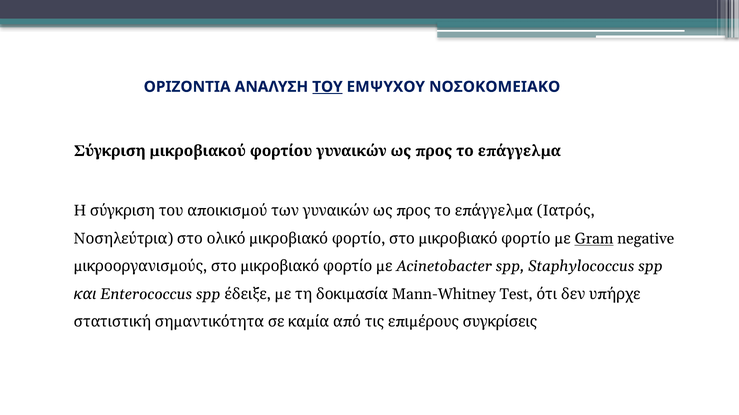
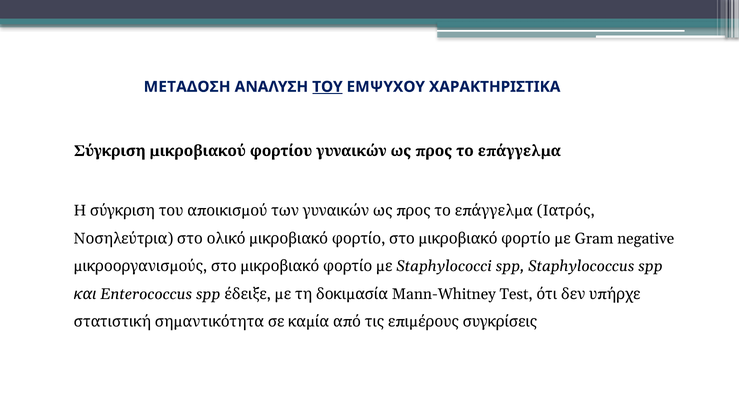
ΟΡΙΖΟΝΤΙΑ: ΟΡΙΖΟΝΤΙΑ -> ΜΕΤΑΔΟΣΗ (187, 87)
ΝΟΣΟΚΟΜΕΙΑΚΟ: ΝΟΣΟΚΟΜΕΙΑΚΟ -> ΧΑΡΑΚΤΗΡΙΣΤΙΚΑ (495, 87)
Gram underline: present -> none (594, 239)
Acinetobacter: Acinetobacter -> Staphylococci (444, 267)
